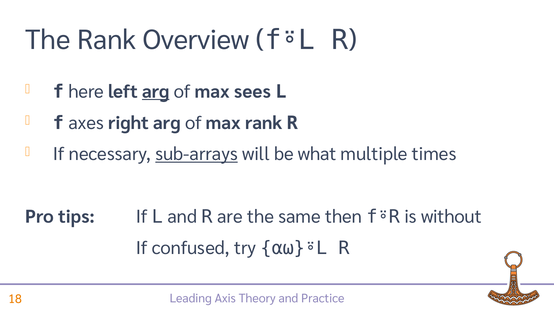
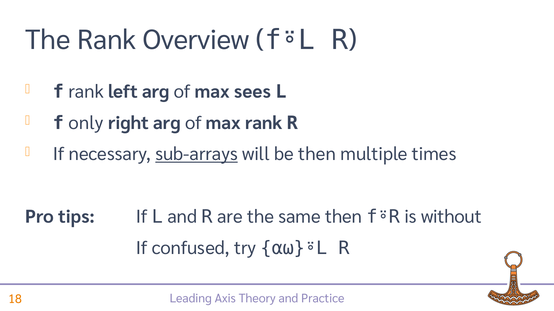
f here: here -> rank (86, 92)
arg underline: present -> none (156, 92)
axes: axes -> only (86, 123)
be what: what -> then (317, 155)
